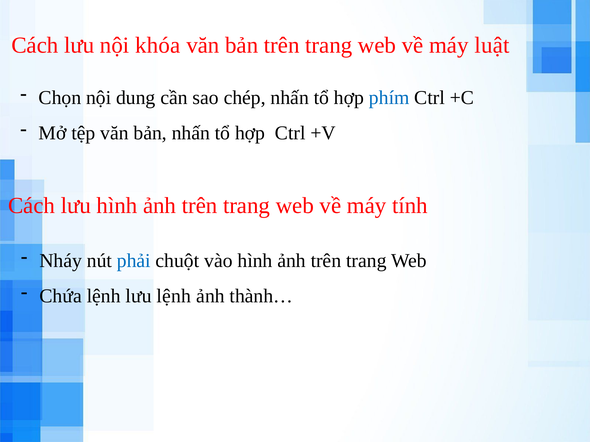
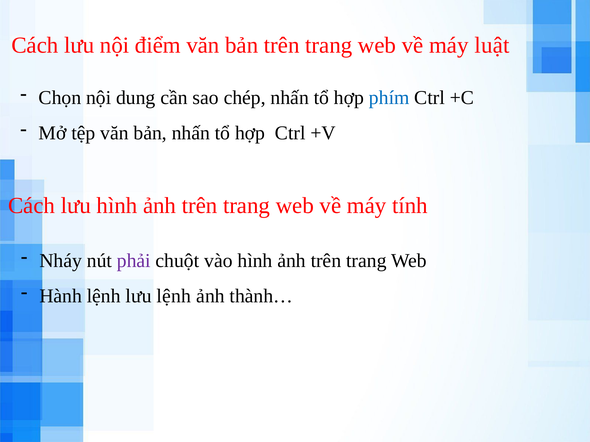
khóa: khóa -> điểm (158, 45)
phải colour: blue -> purple (134, 261)
Chứa: Chứa -> Hành (61, 296)
